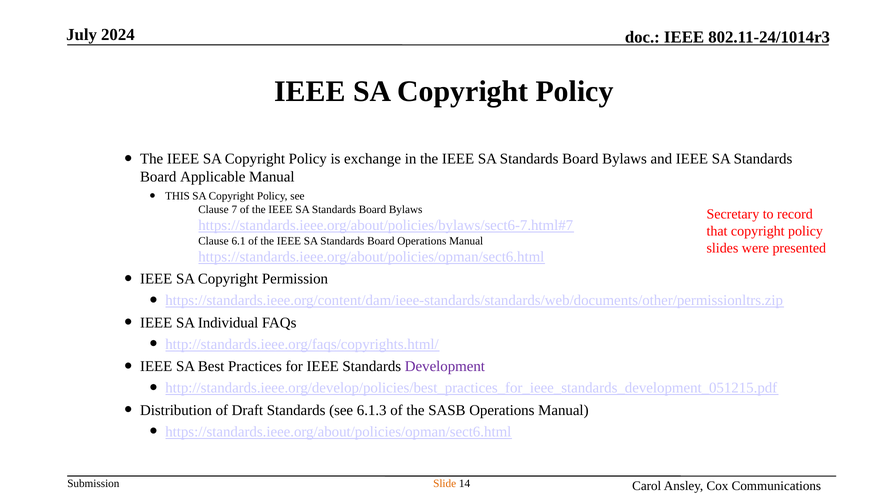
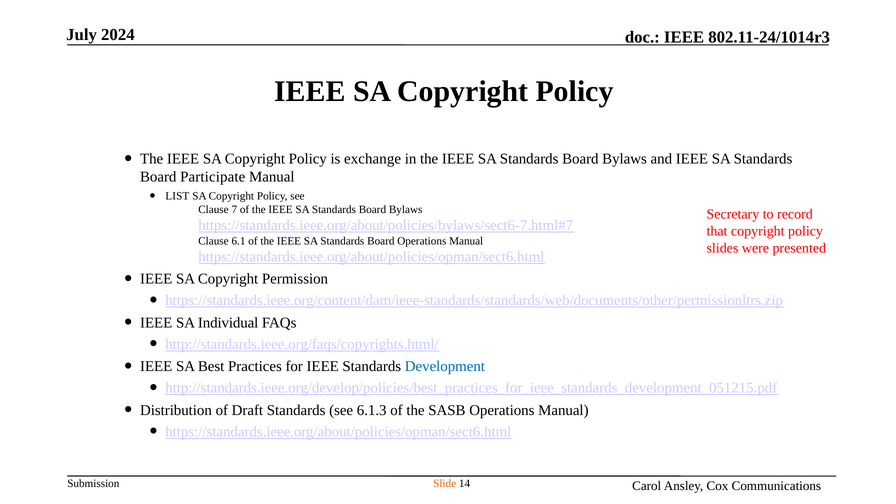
Applicable: Applicable -> Participate (213, 177)
THIS: THIS -> LIST (177, 196)
Development colour: purple -> blue (445, 366)
